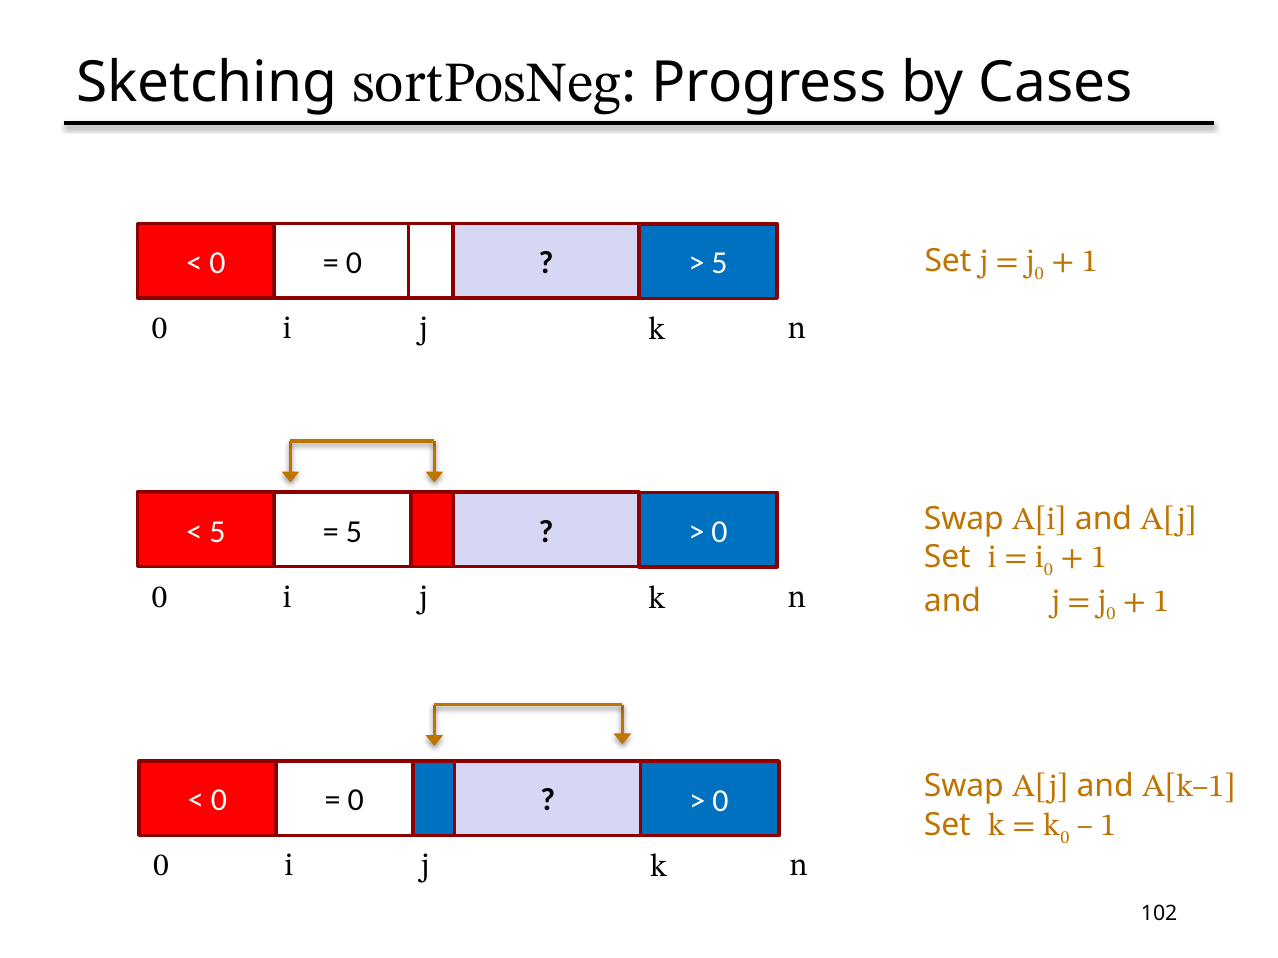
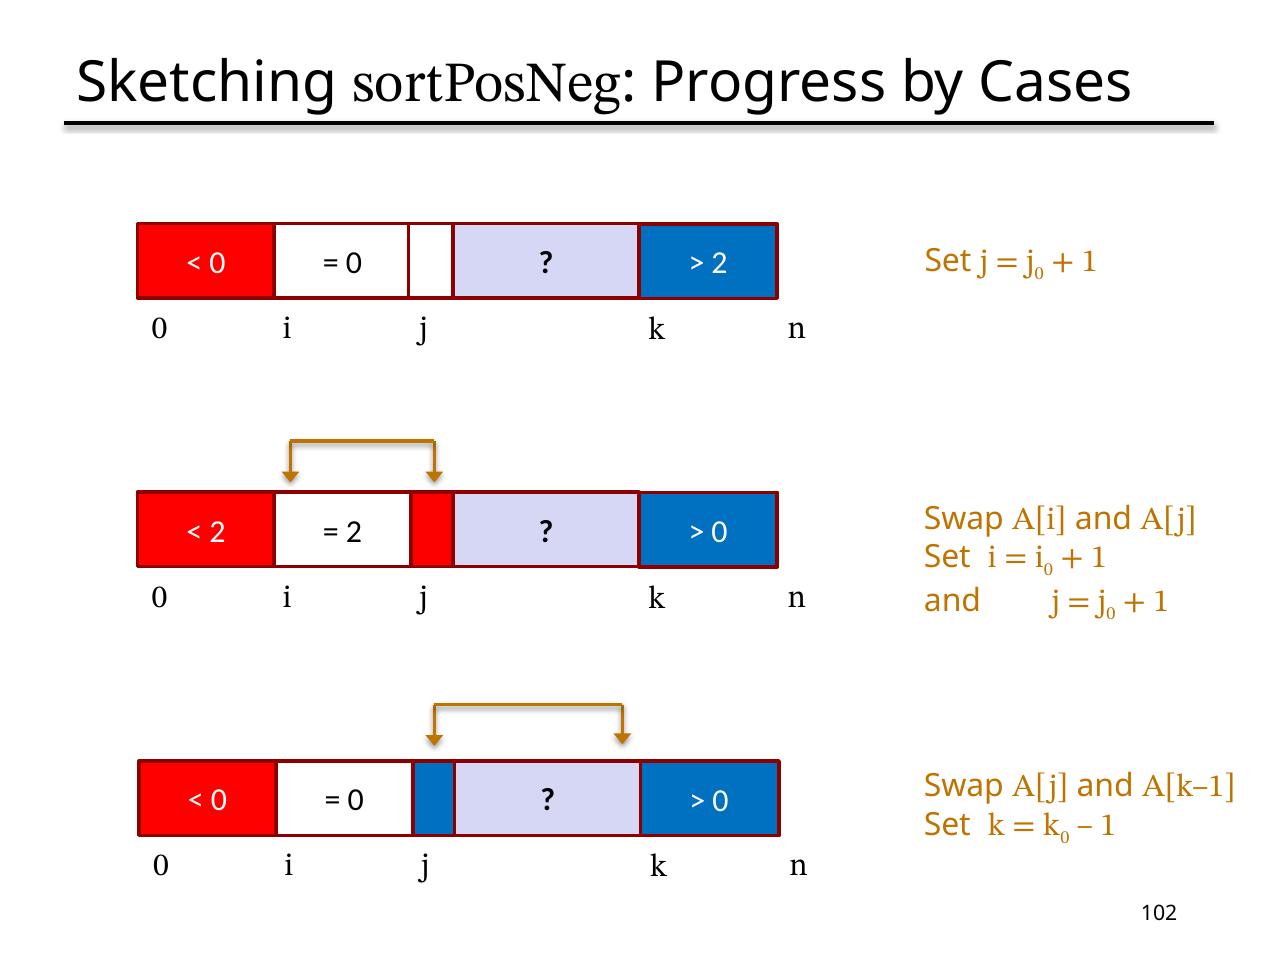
5: 5 -> 2 (720, 263)
5: 5 -> 2 (217, 532)
5: 5 -> 2 (354, 532)
